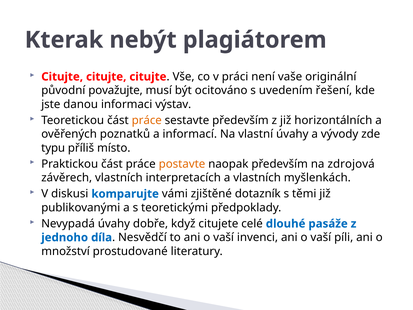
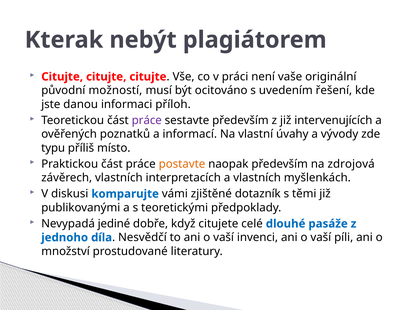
považujte: považujte -> možností (115, 90)
výstav: výstav -> příloh (173, 104)
práce colour: orange -> purple (147, 120)
horizontálních: horizontálních -> intervenujících (333, 120)
Nevypadá úvahy: úvahy -> jediné (114, 224)
